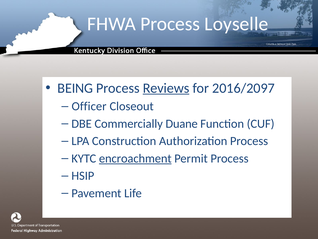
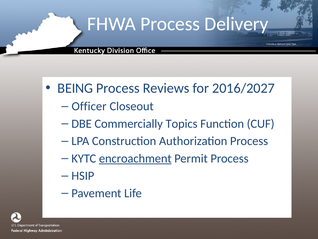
Loyselle: Loyselle -> Delivery (236, 24)
Reviews underline: present -> none (166, 88)
2016/2097: 2016/2097 -> 2016/2027 (244, 88)
Duane: Duane -> Topics (182, 123)
